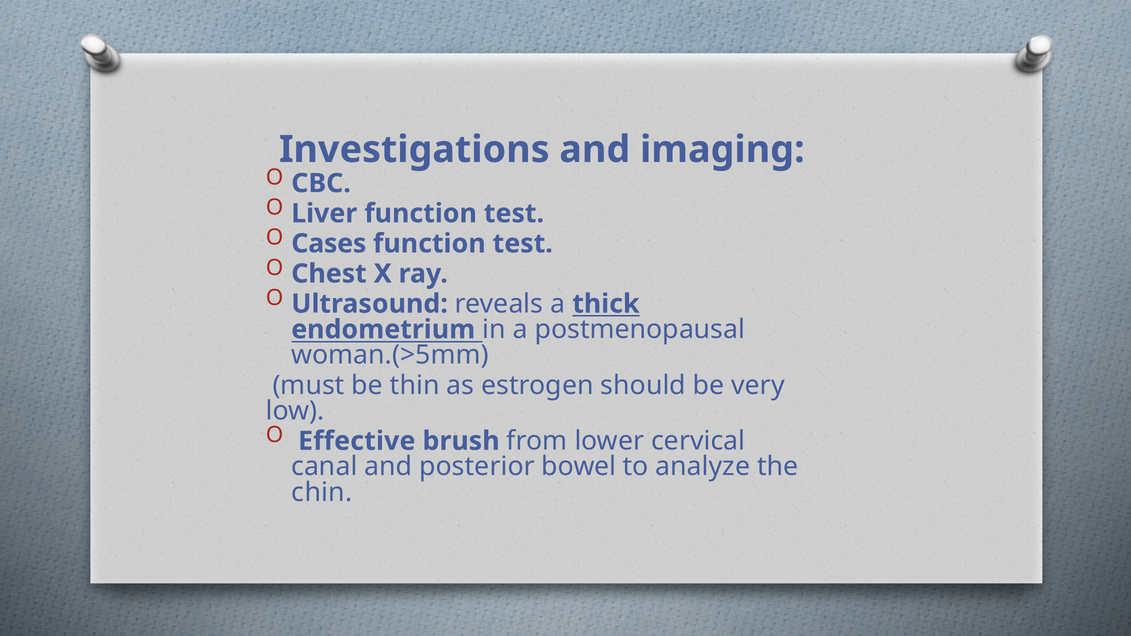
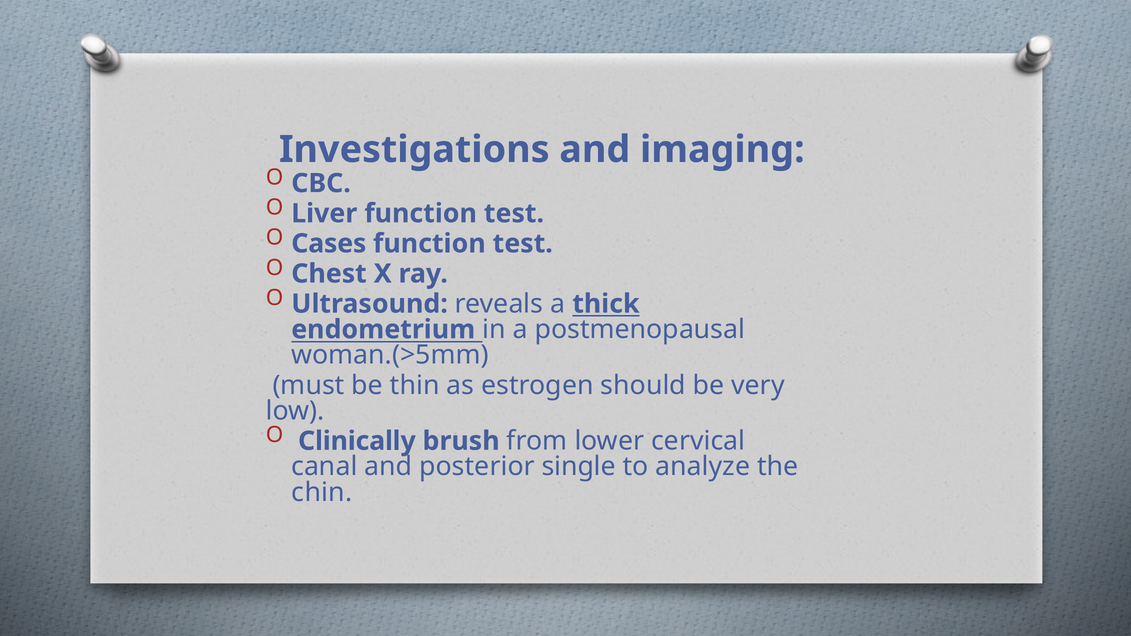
Effective: Effective -> Clinically (357, 441)
bowel: bowel -> single (579, 467)
